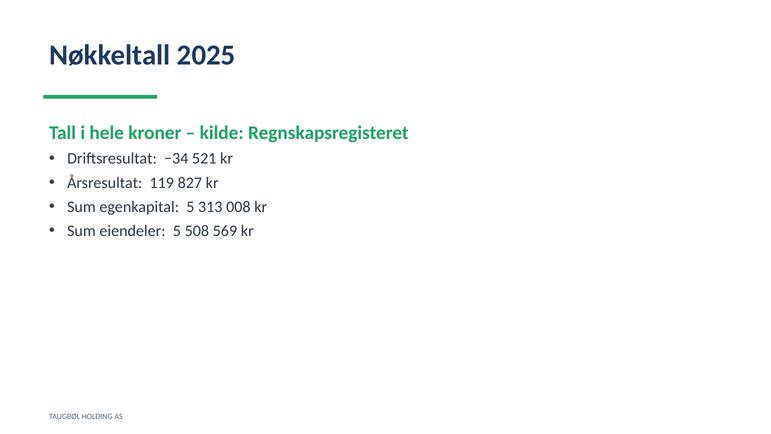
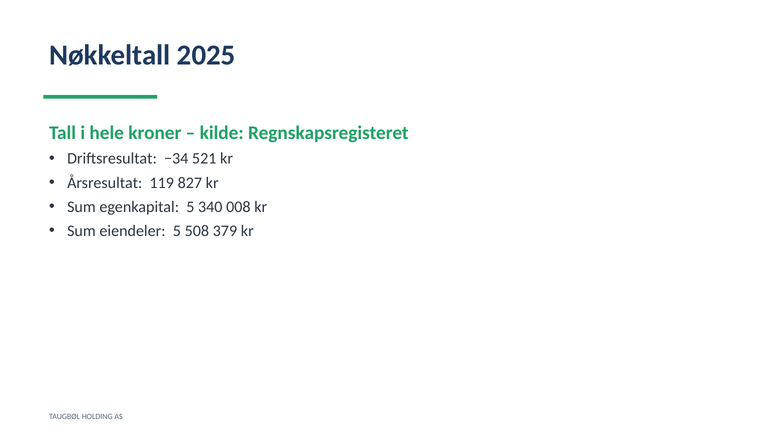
313: 313 -> 340 (210, 207)
569: 569 -> 379 (225, 231)
